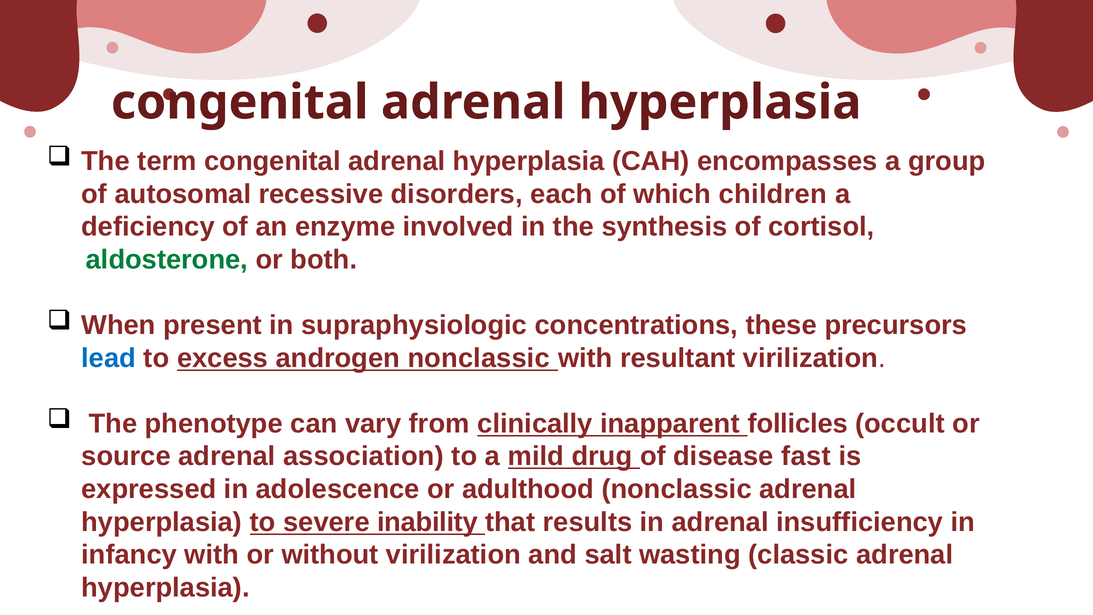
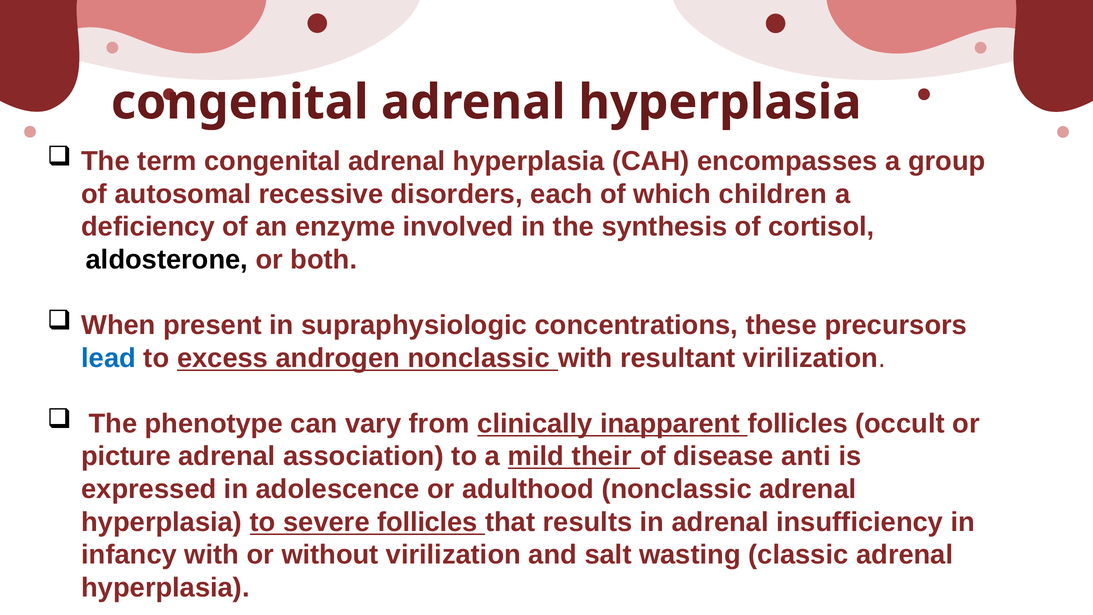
aldosterone colour: green -> black (167, 260)
source: source -> picture (126, 456)
drug: drug -> their (602, 456)
fast: fast -> anti (806, 456)
severe inability: inability -> follicles (427, 522)
